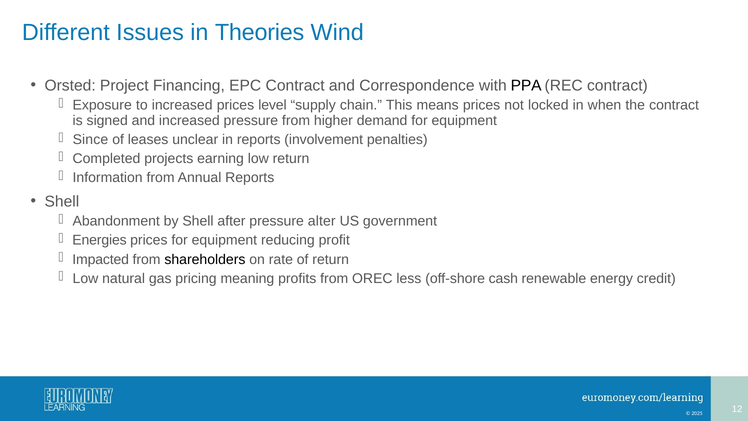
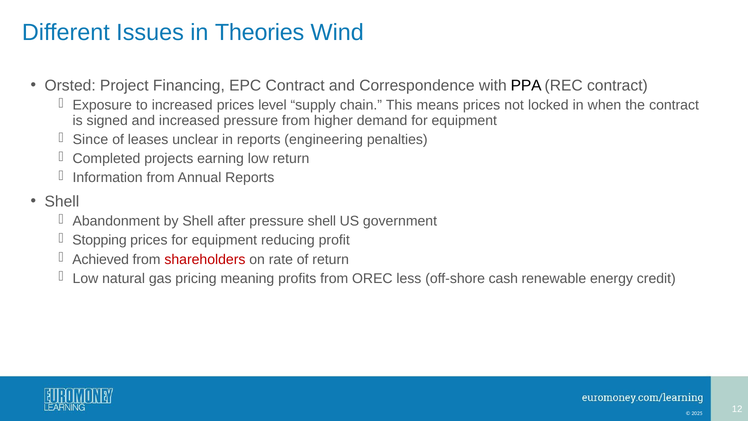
involvement: involvement -> engineering (324, 139)
pressure alter: alter -> shell (322, 221)
Energies: Energies -> Stopping (100, 240)
Impacted: Impacted -> Achieved (101, 259)
shareholders colour: black -> red (205, 259)
